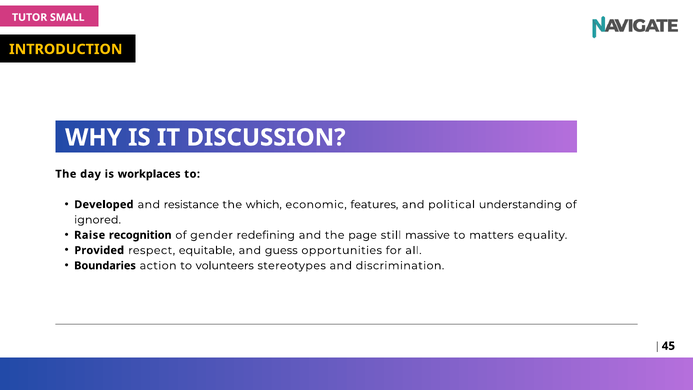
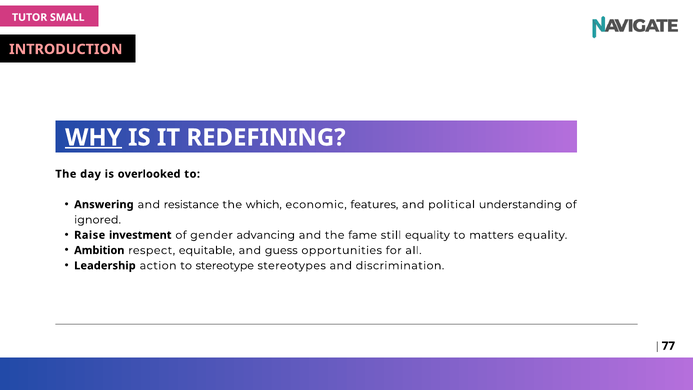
INTRODUCTION colour: yellow -> pink (66, 49)
WHY underline: none -> present (93, 138)
DISCUSSION: DISCUSSION -> REDEFINING (266, 138)
workplaces: workplaces -> overlooked (149, 174)
Developed: Developed -> Answering (104, 204)
recognition: recognition -> investment (140, 235)
redefining: redefining -> advancing (266, 235)
page: page -> fame (363, 235)
still massive: massive -> equality (427, 235)
Provided: Provided -> Ambition (99, 250)
Boundaries: Boundaries -> Leadership (105, 266)
volunteers: volunteers -> stereotype (225, 266)
45: 45 -> 77 (668, 346)
